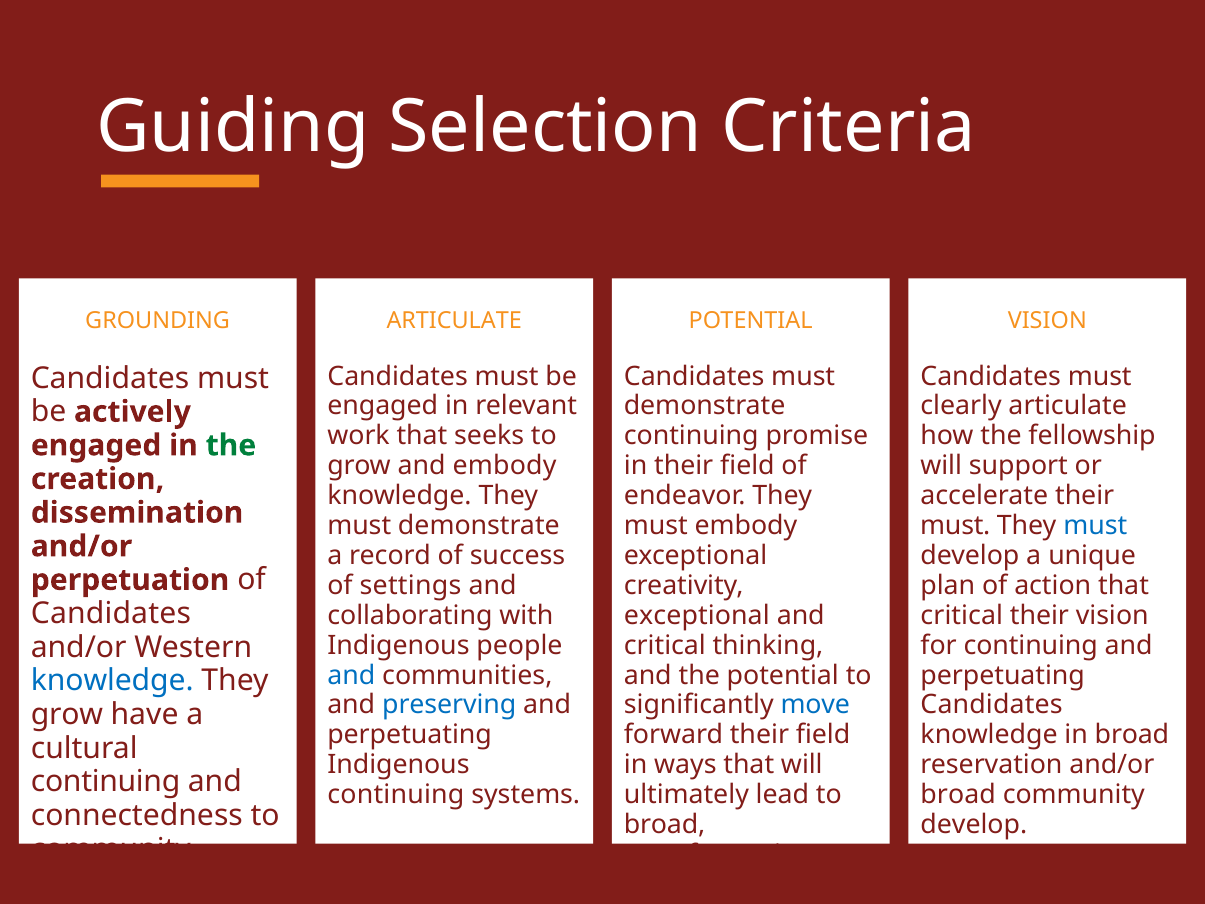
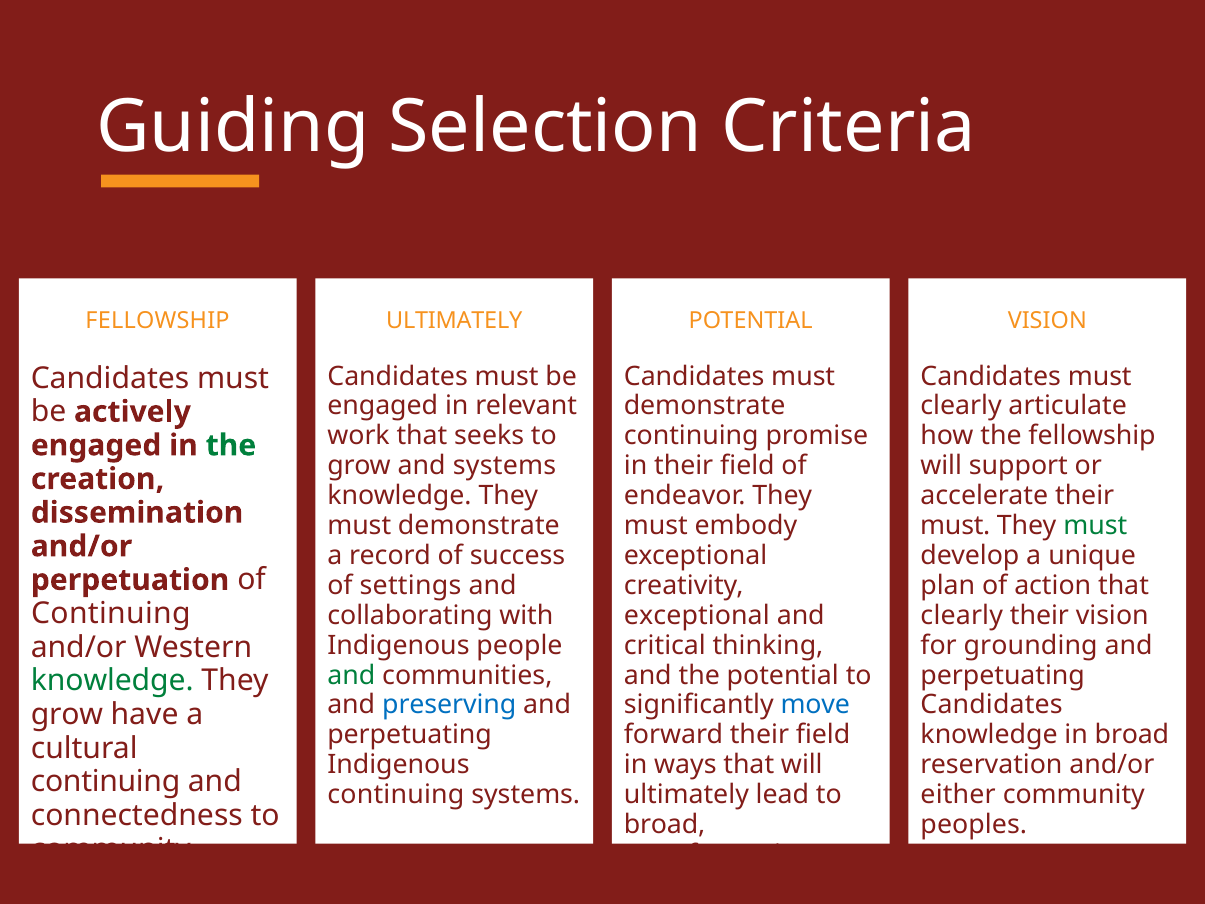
GROUNDING: GROUNDING -> FELLOWSHIP (158, 320)
ARTICULATE: ARTICULATE -> ULTIMATELY (454, 320)
and embody: embody -> systems (505, 466)
must colour: blue -> green (1095, 526)
Candidates: Candidates -> Continuing (111, 613)
critical: critical -> clearly (962, 615)
for continuing: continuing -> grounding (1031, 645)
and colour: blue -> green (351, 675)
knowledge colour: blue -> green (112, 681)
broad: broad -> either (958, 795)
develop: develop -> peoples (974, 824)
